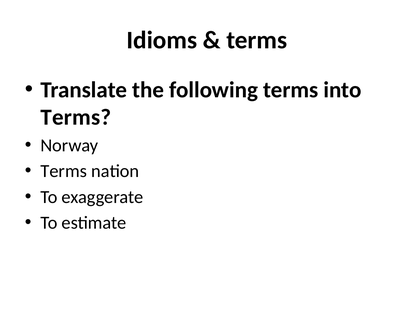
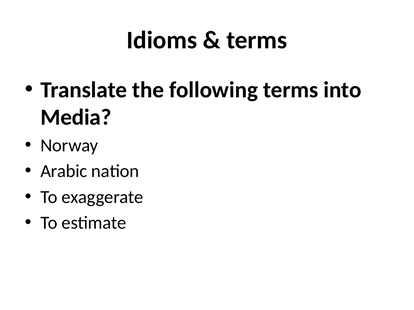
Terms: Terms -> Media (76, 118)
Terms: Terms -> Arabic (64, 171)
